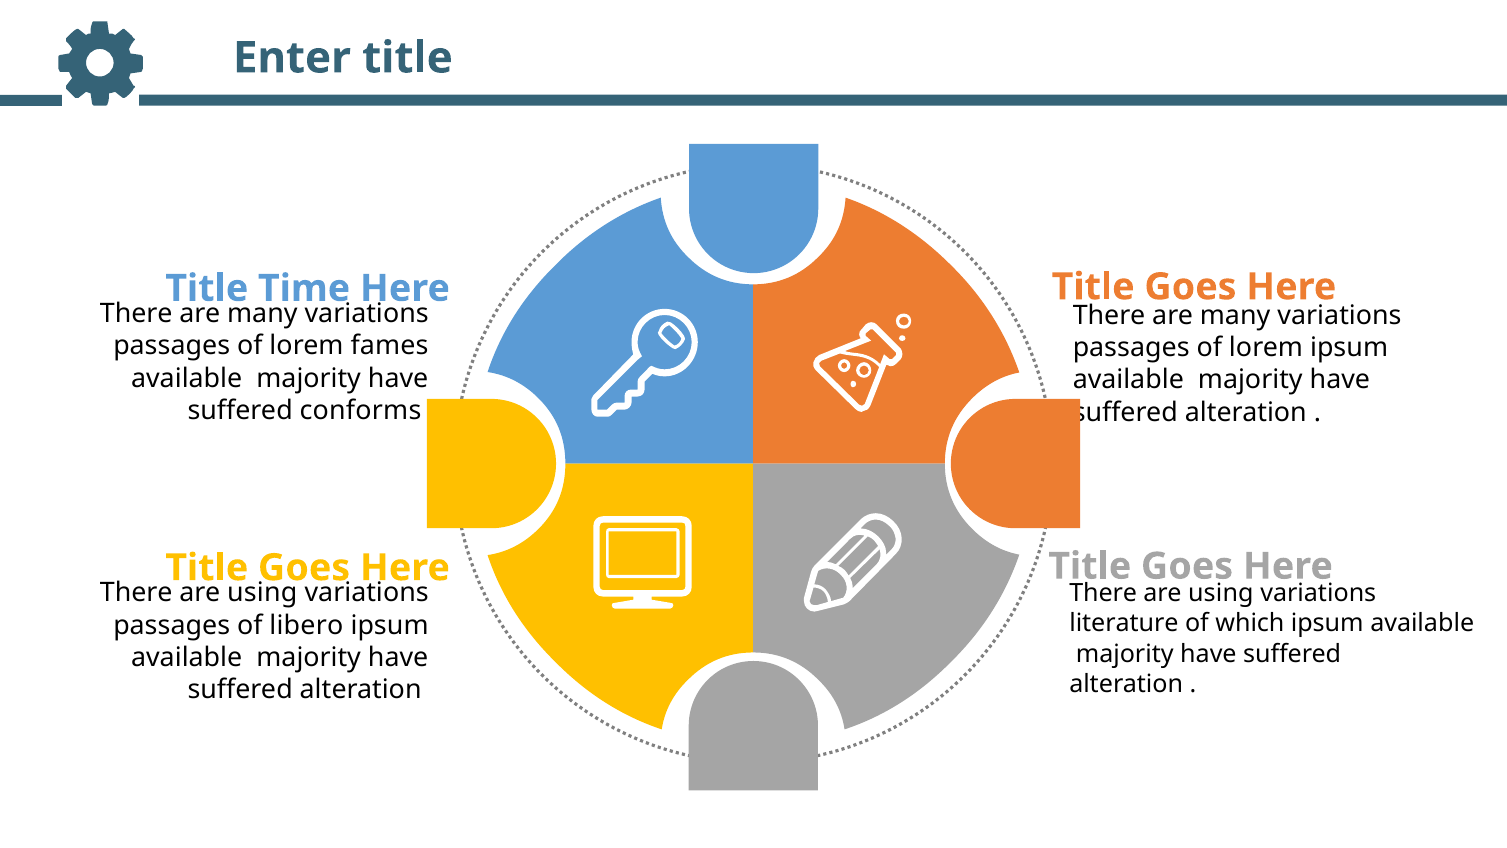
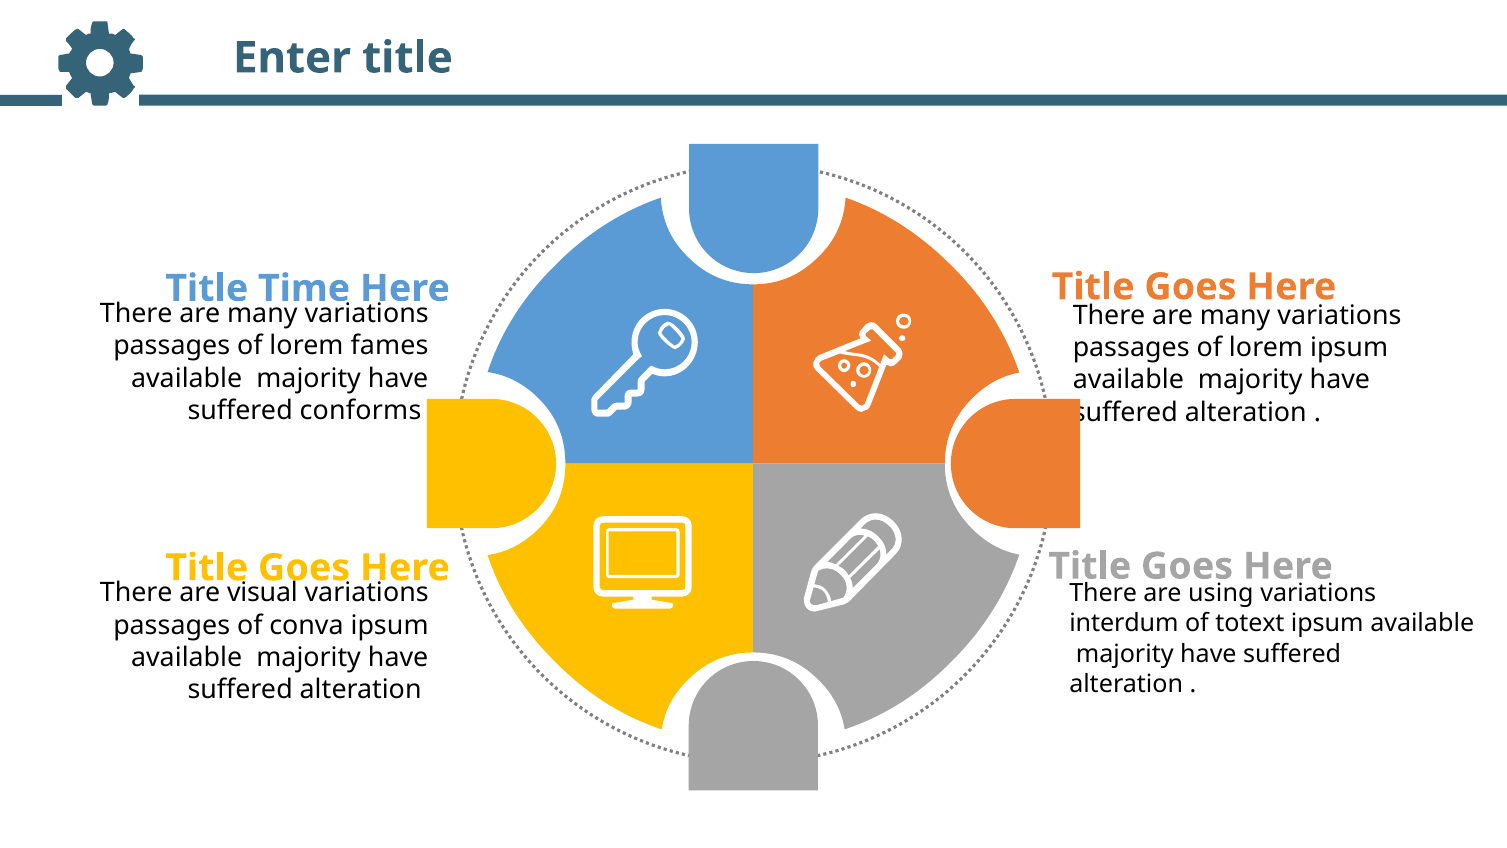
using: using -> visual (262, 593)
literature: literature -> interdum (1124, 623)
which: which -> totext (1250, 623)
libero: libero -> conva (306, 625)
